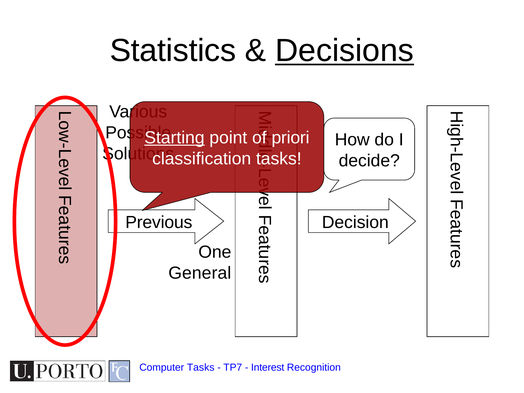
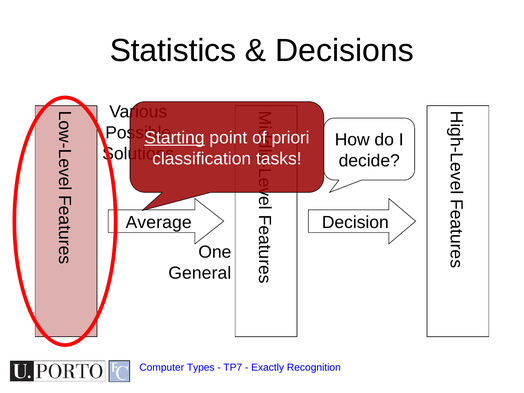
Decisions underline: present -> none (344, 51)
Previous: Previous -> Average (159, 222)
Computer Tasks: Tasks -> Types (201, 367)
Interest: Interest -> Exactly (268, 367)
